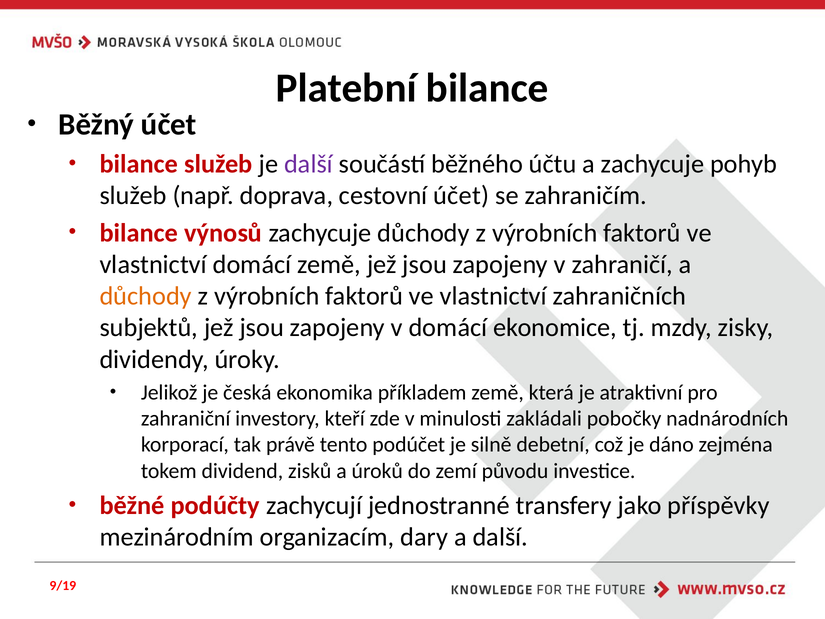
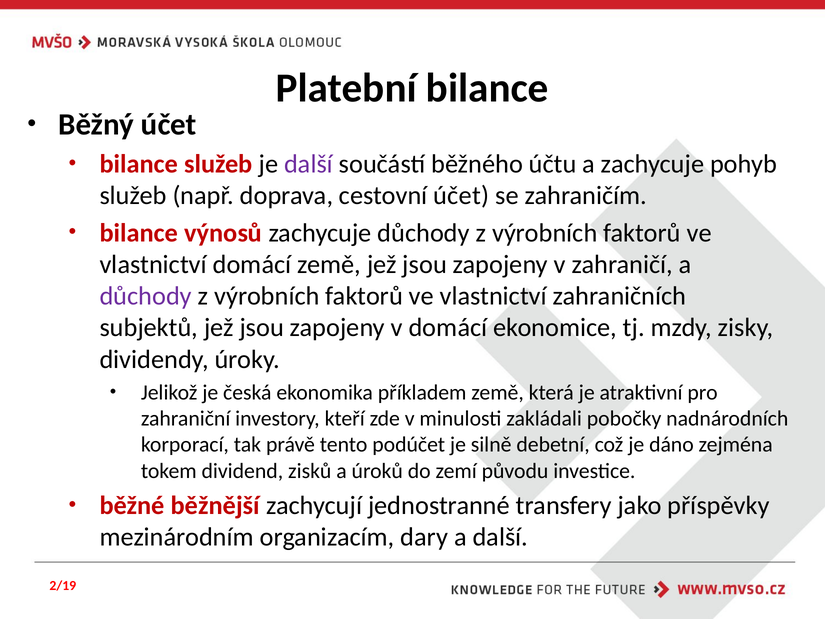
důchody colour: orange -> purple (146, 296)
podúčty: podúčty -> běžnější (215, 505)
9/19: 9/19 -> 2/19 (63, 585)
